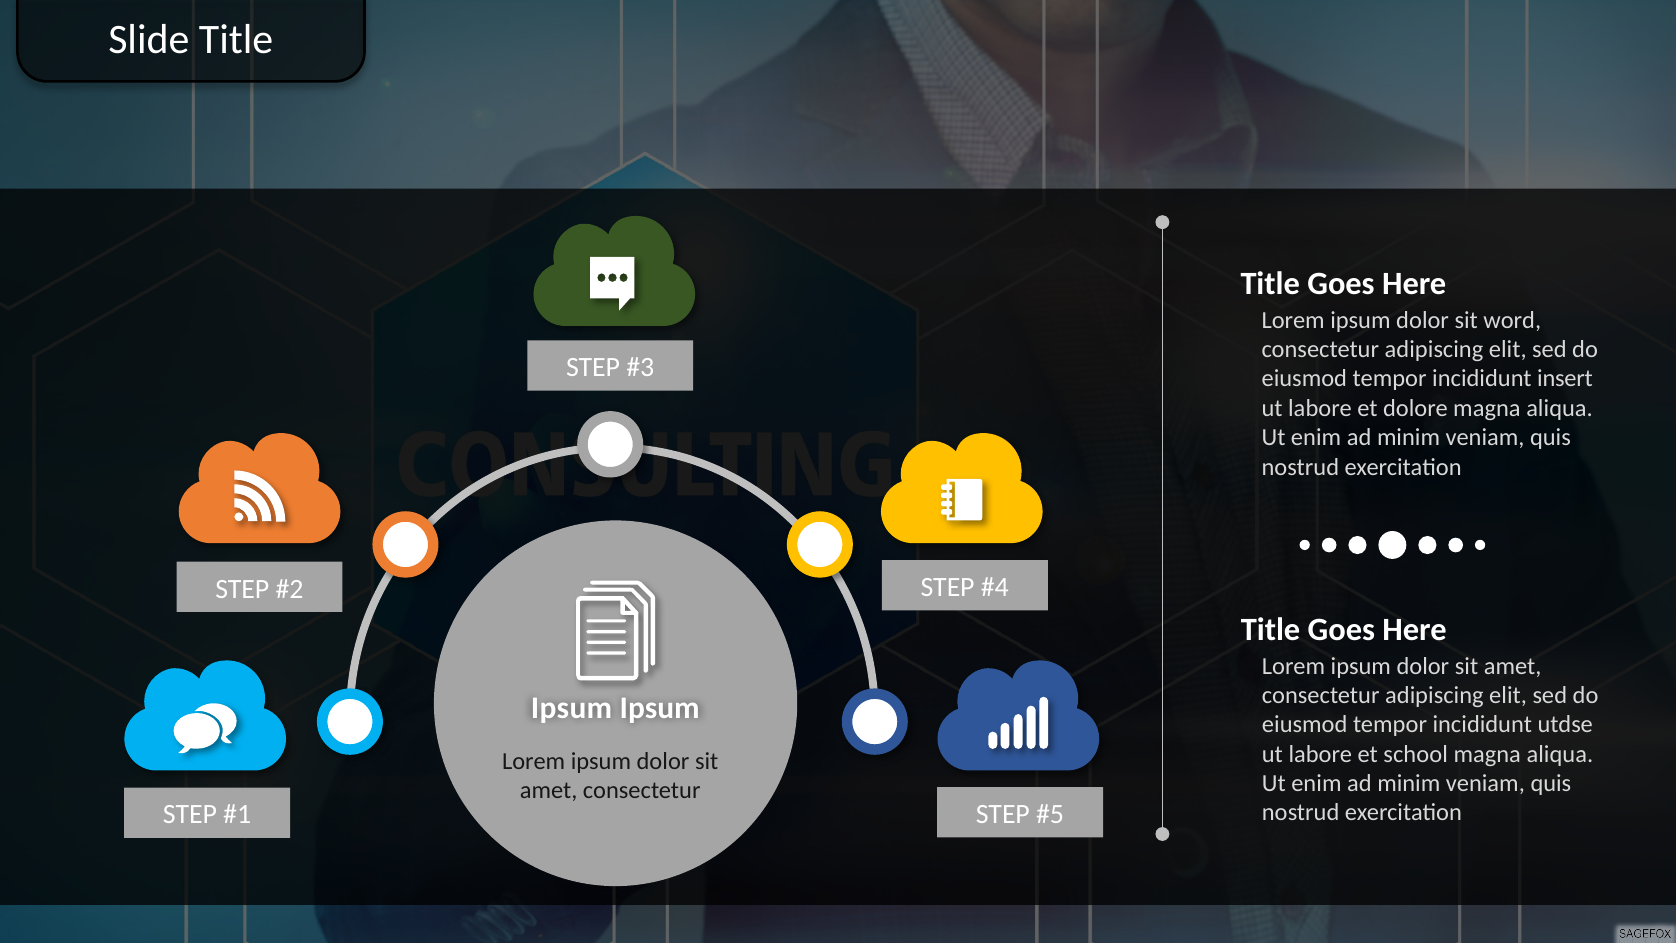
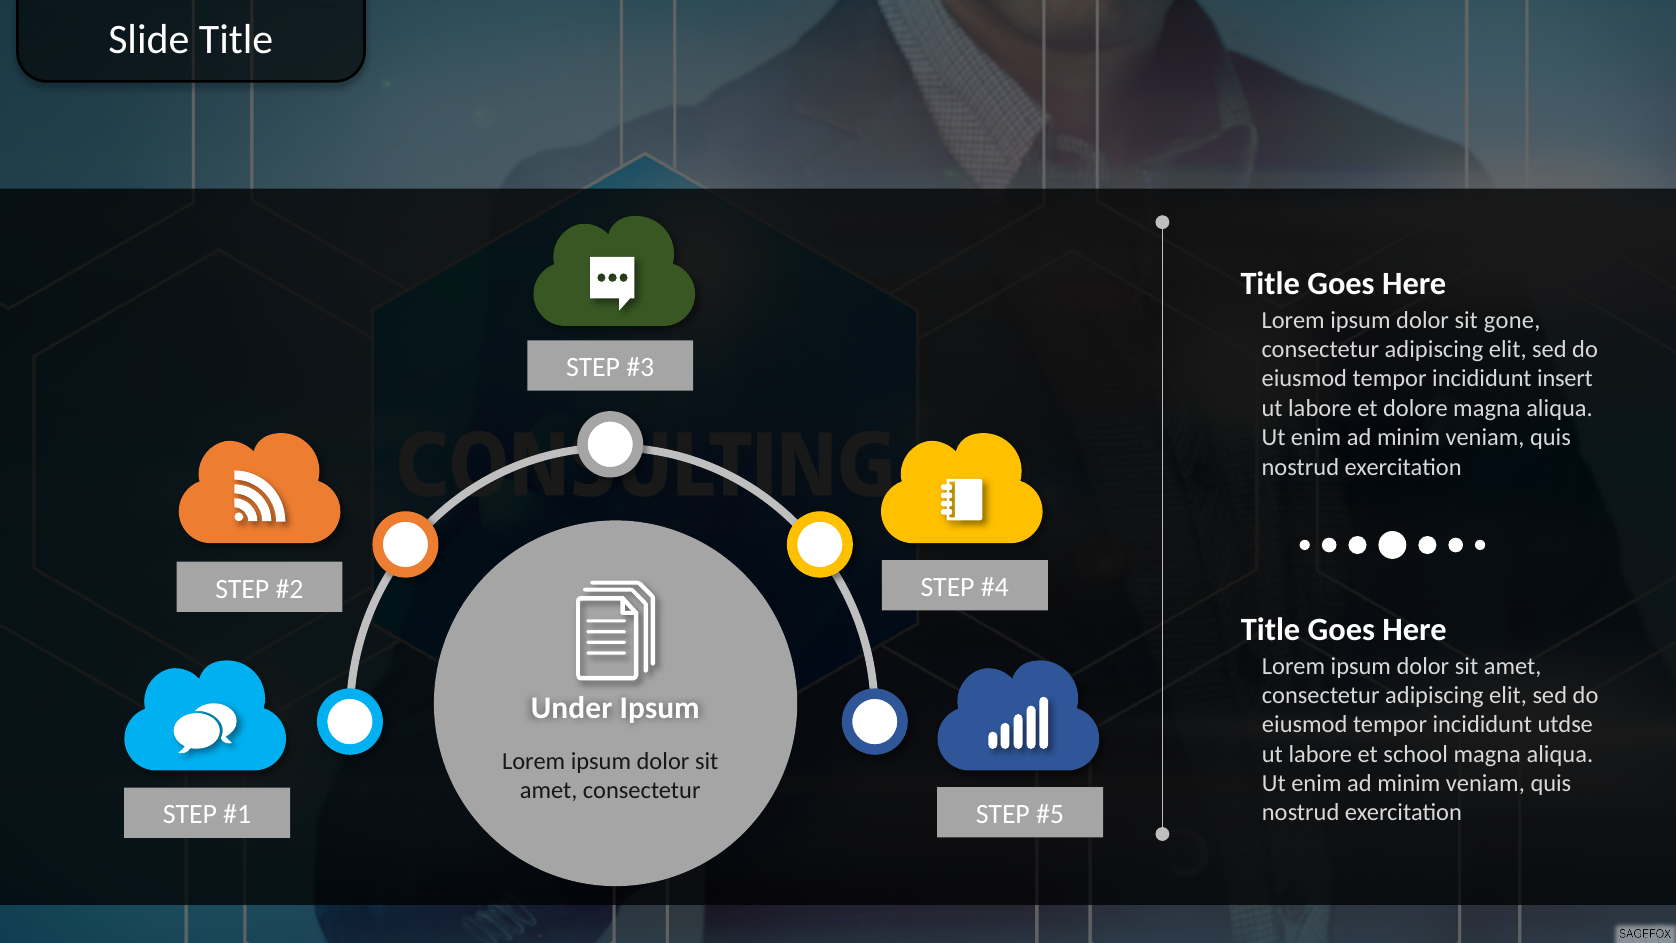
word: word -> gone (1512, 320)
Ipsum: Ipsum -> Under (572, 707)
